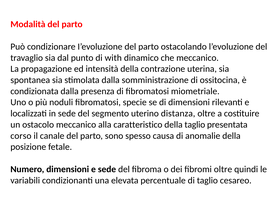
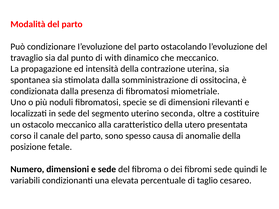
distanza: distanza -> seconda (178, 114)
della taglio: taglio -> utero (195, 125)
fibromi oltre: oltre -> sede (223, 169)
